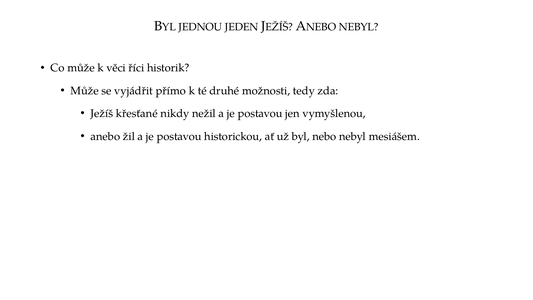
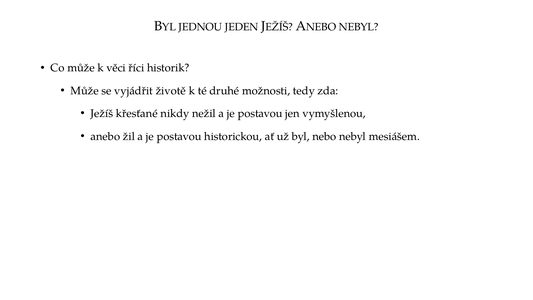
přímo: přímo -> životě (171, 91)
